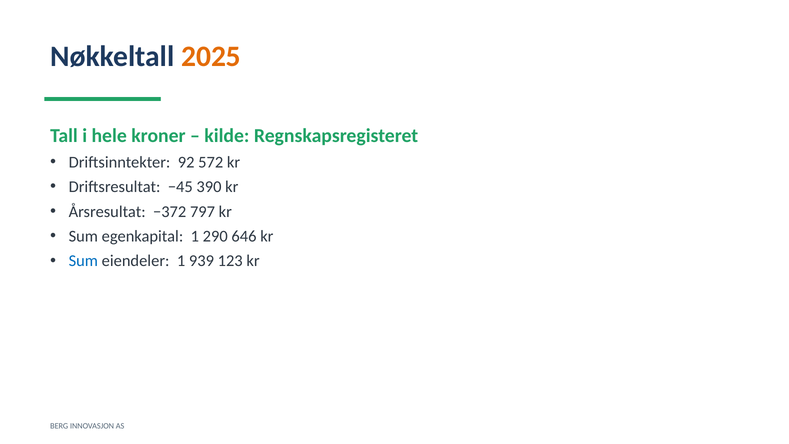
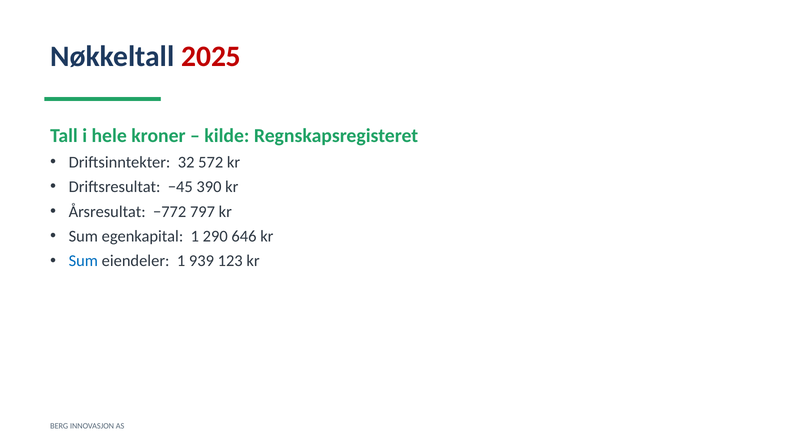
2025 colour: orange -> red (211, 56)
92: 92 -> 32 (186, 162)
−372: −372 -> −772 (170, 212)
